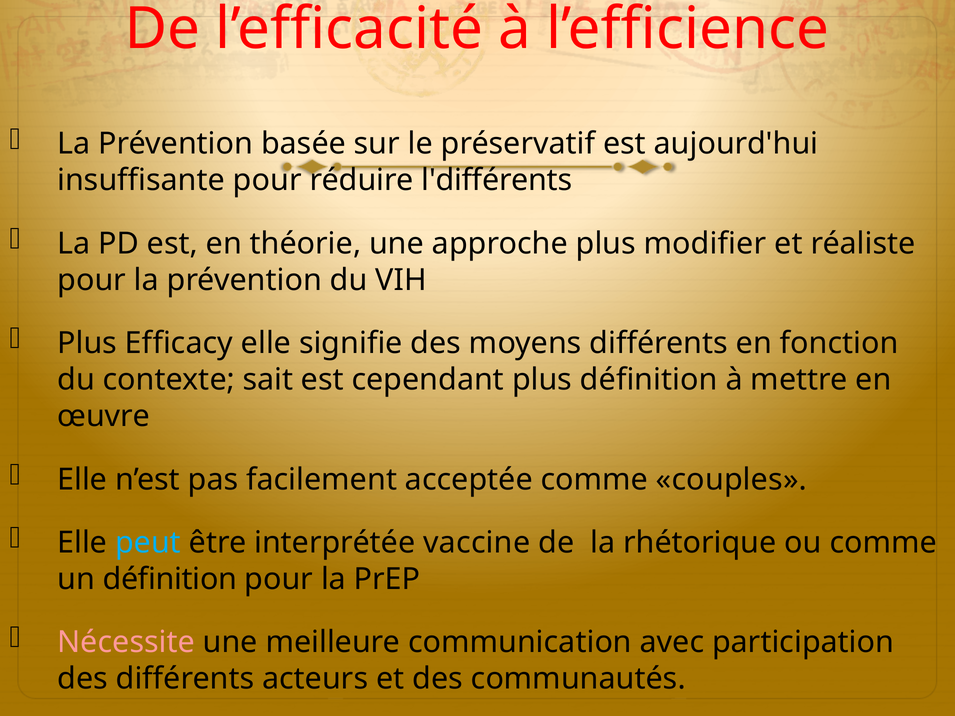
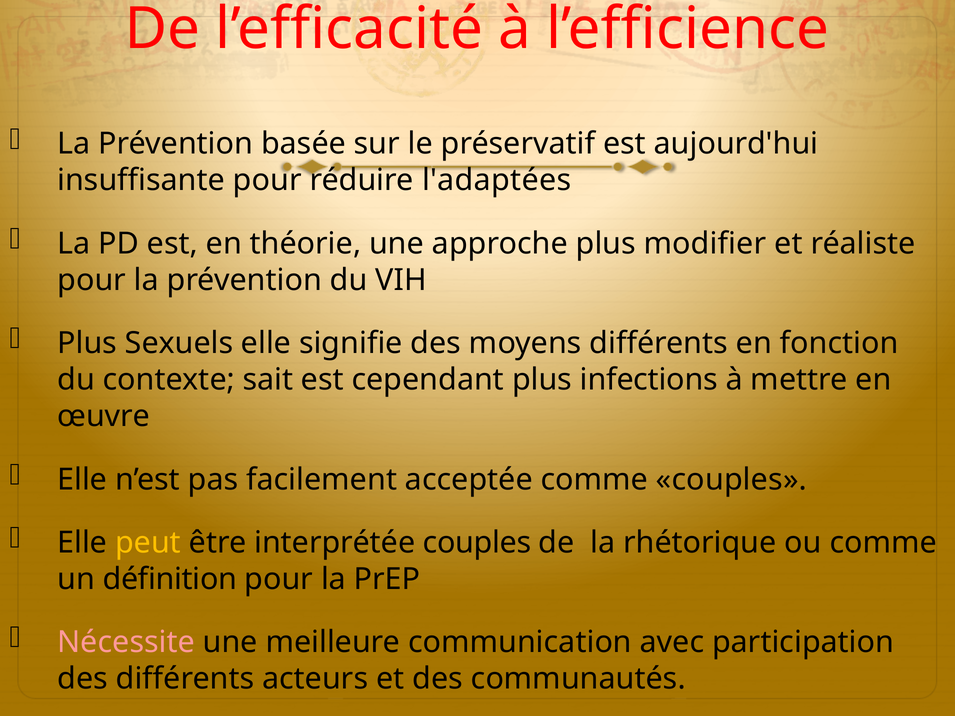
l'différents: l'différents -> l'adaptées (497, 180)
Efficacy: Efficacy -> Sexuels (179, 343)
plus définition: définition -> infections (649, 380)
peut colour: light blue -> yellow (148, 543)
interprétée vaccine: vaccine -> couples (477, 543)
